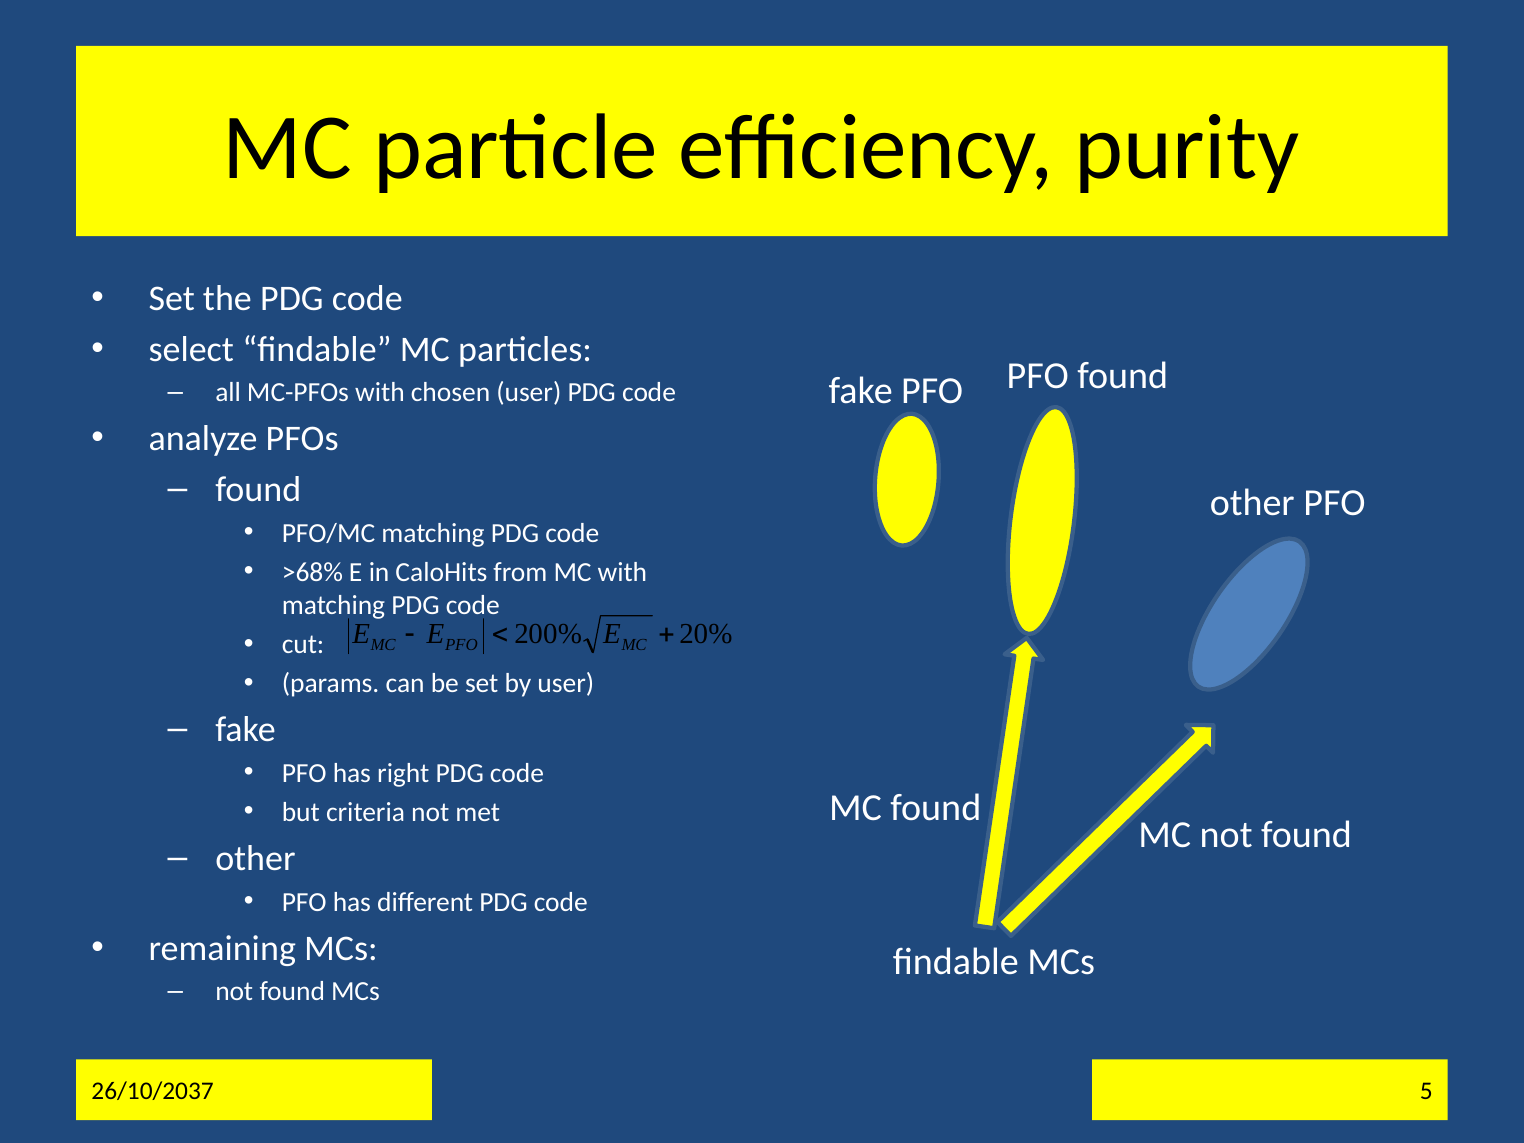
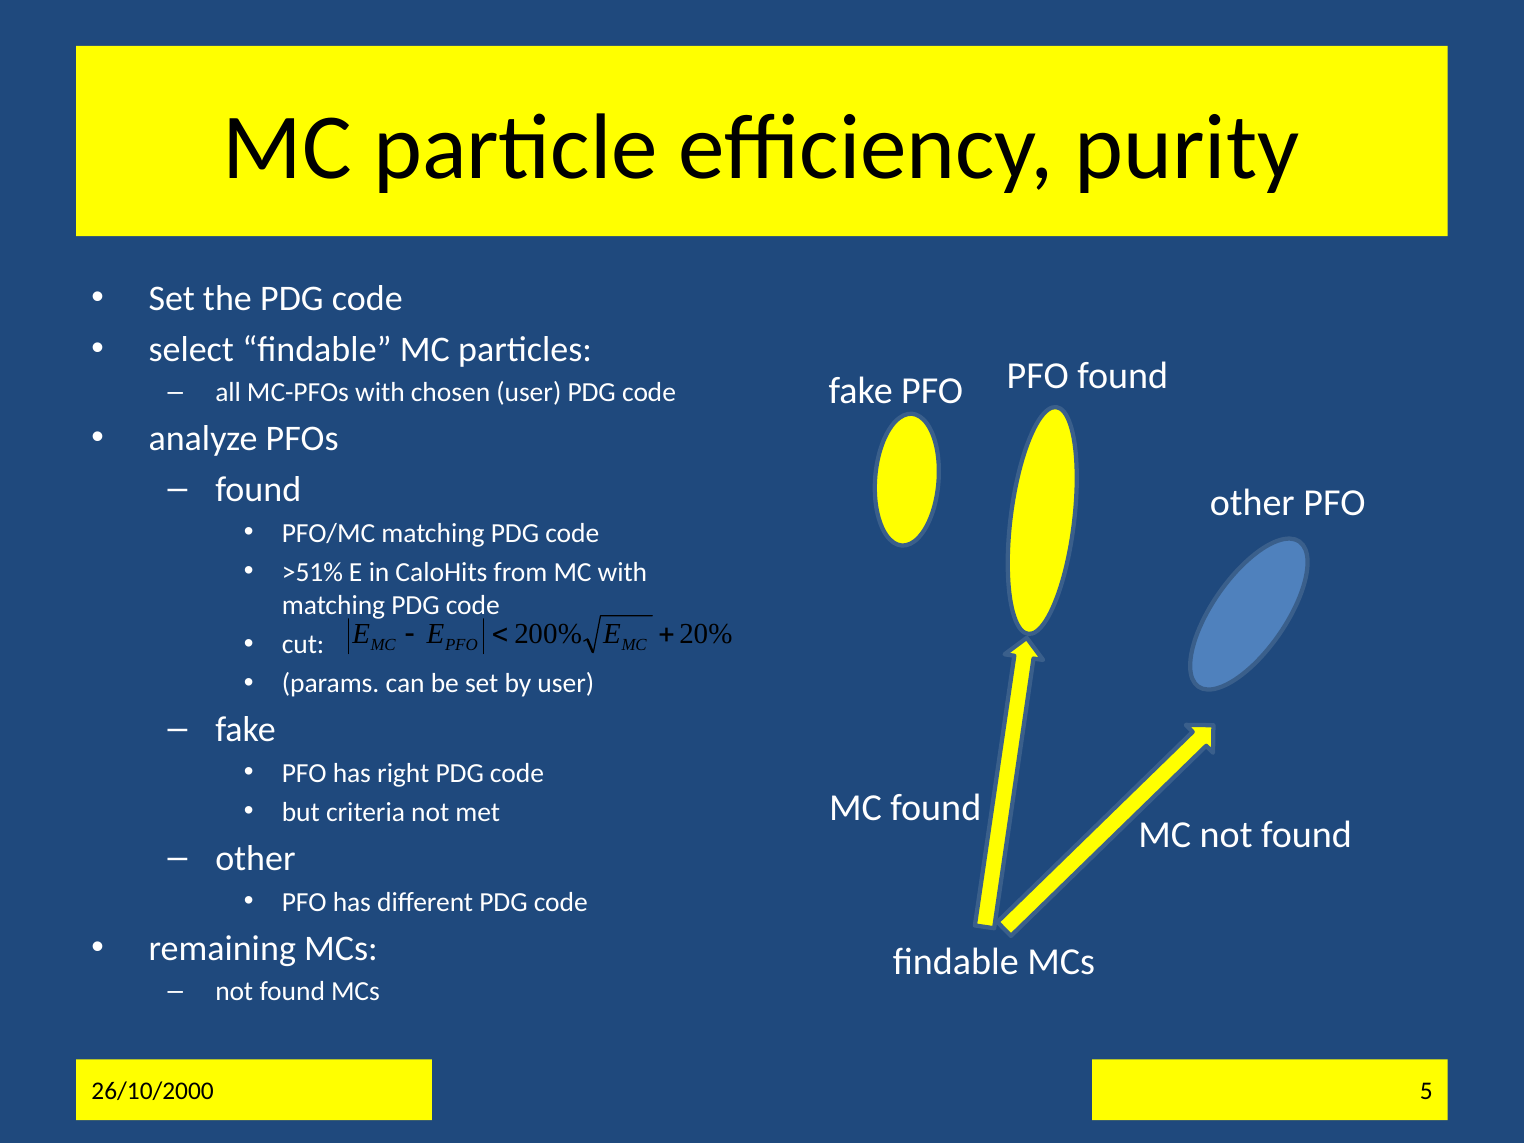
>68%: >68% -> >51% (312, 572)
26/10/2037: 26/10/2037 -> 26/10/2000 (153, 1092)
